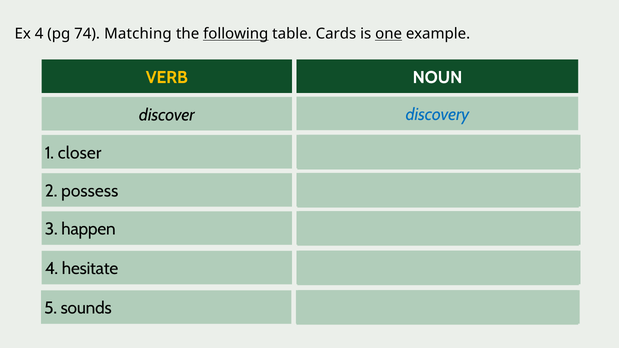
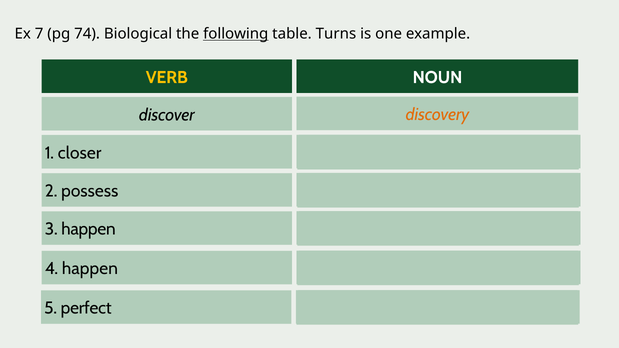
Ex 4: 4 -> 7 (39, 34)
Matching: Matching -> Biological (138, 34)
Cards: Cards -> Turns (336, 34)
one underline: present -> none (389, 34)
discovery colour: blue -> orange (437, 115)
4 hesitate: hesitate -> happen (90, 269)
sounds: sounds -> perfect (86, 308)
